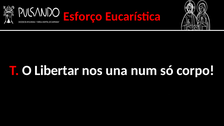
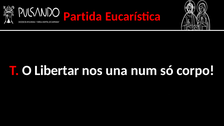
Esforço: Esforço -> Partida (83, 16)
